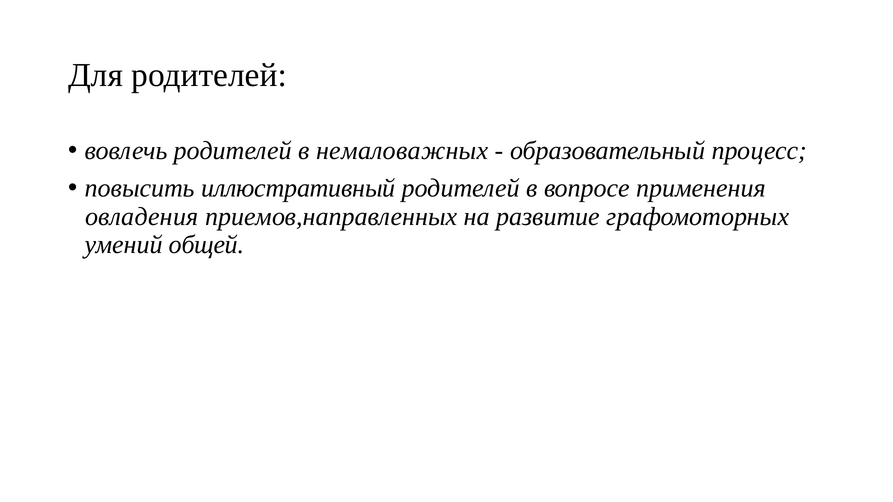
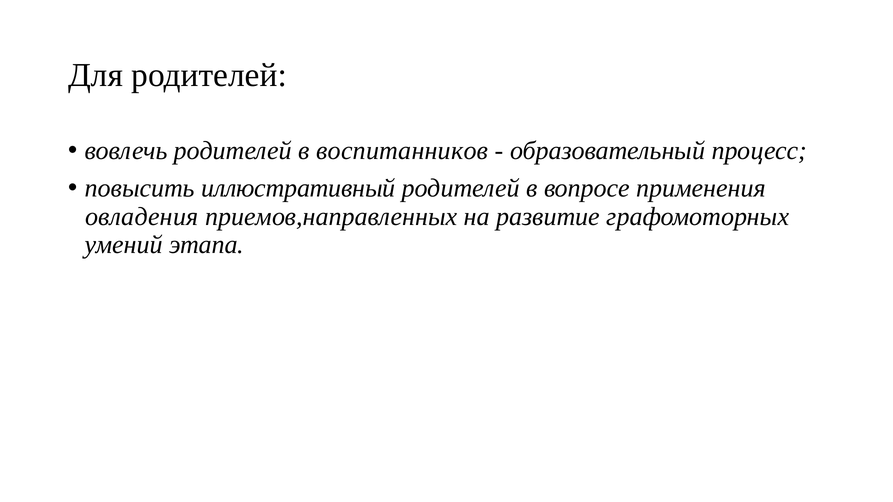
немаловажных: немаловажных -> воспитанников (402, 151)
общей: общей -> этапа (206, 245)
